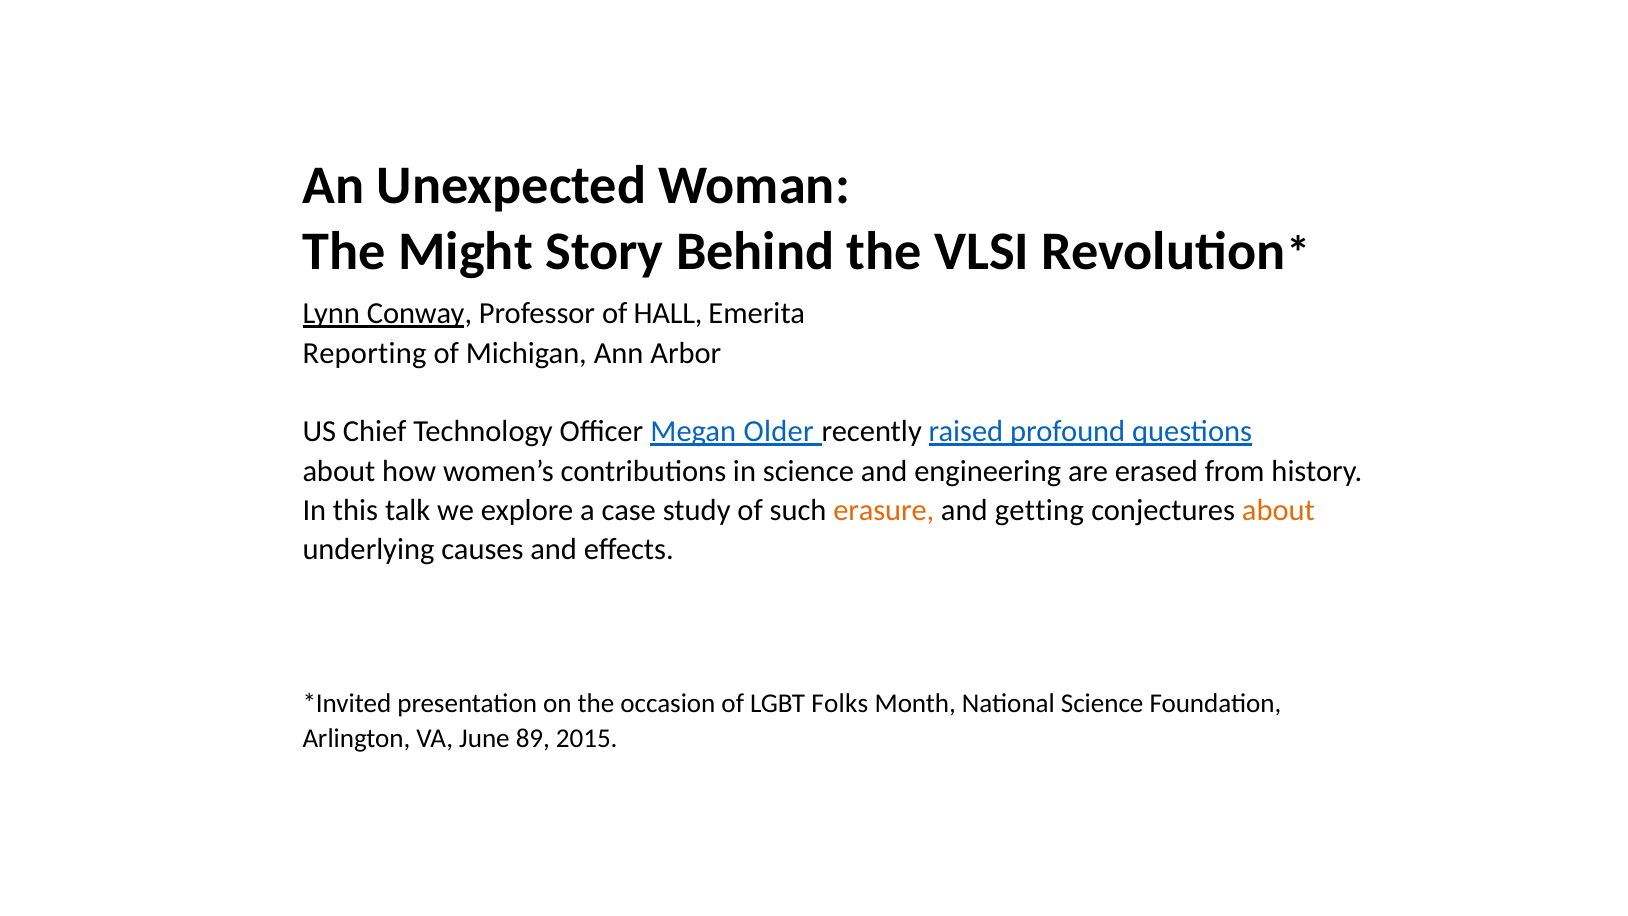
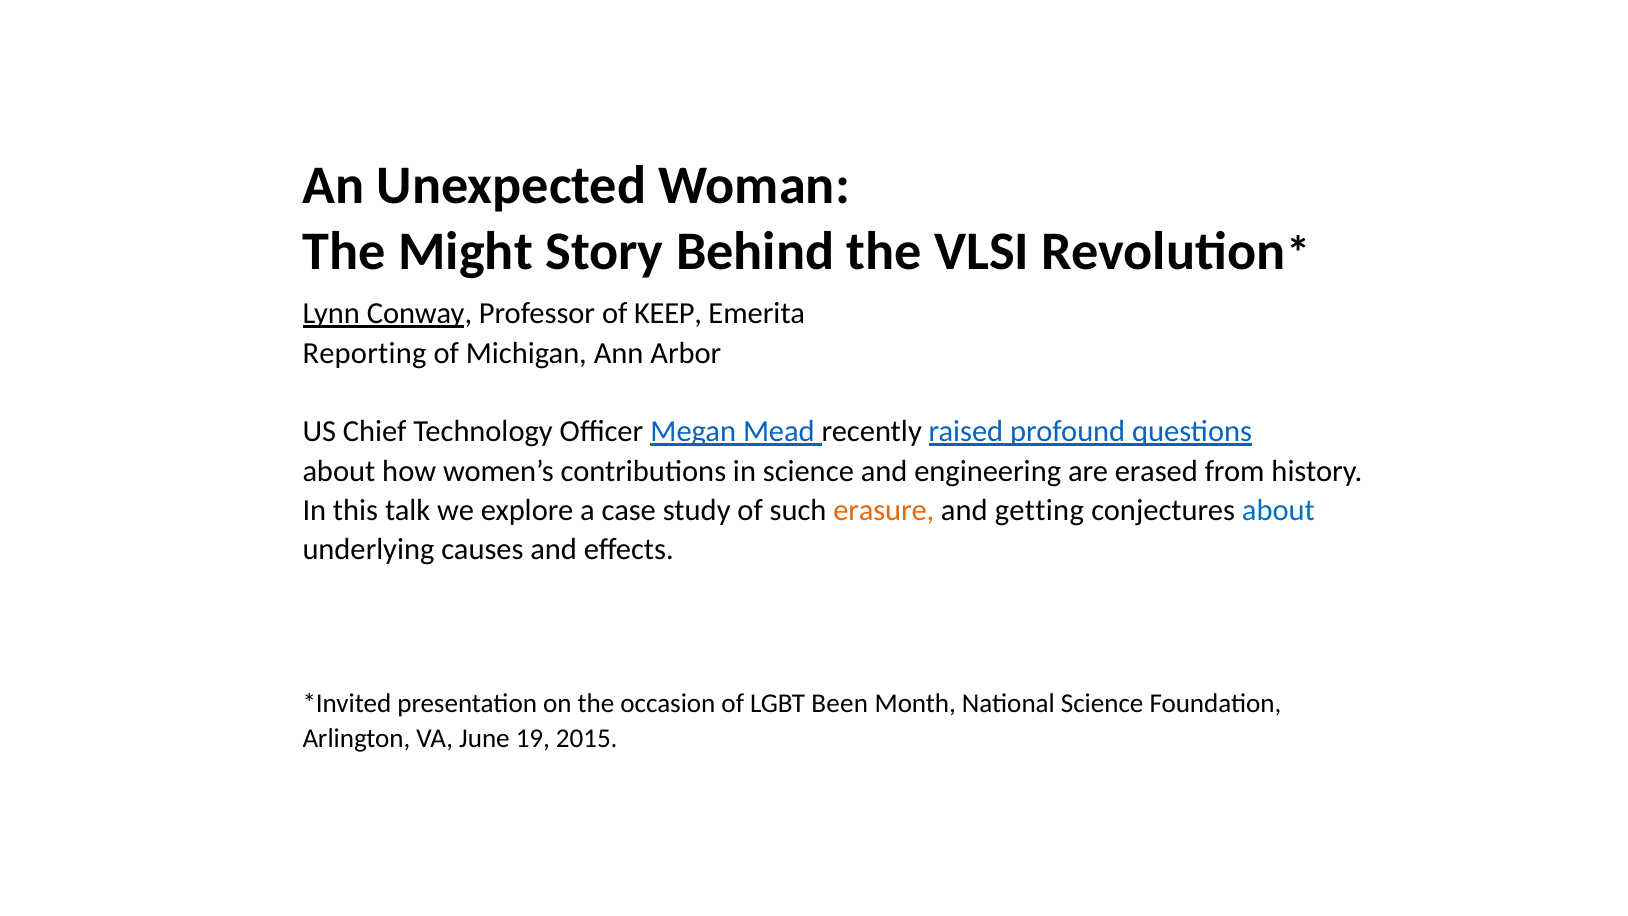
HALL: HALL -> KEEP (668, 313)
Older: Older -> Mead (779, 431)
about colour: orange -> blue (1278, 510)
Folks: Folks -> Been (840, 704)
89: 89 -> 19 (533, 738)
